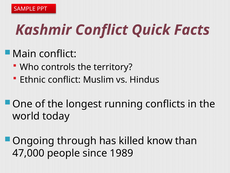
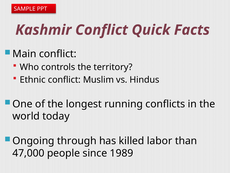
know: know -> labor (160, 140)
